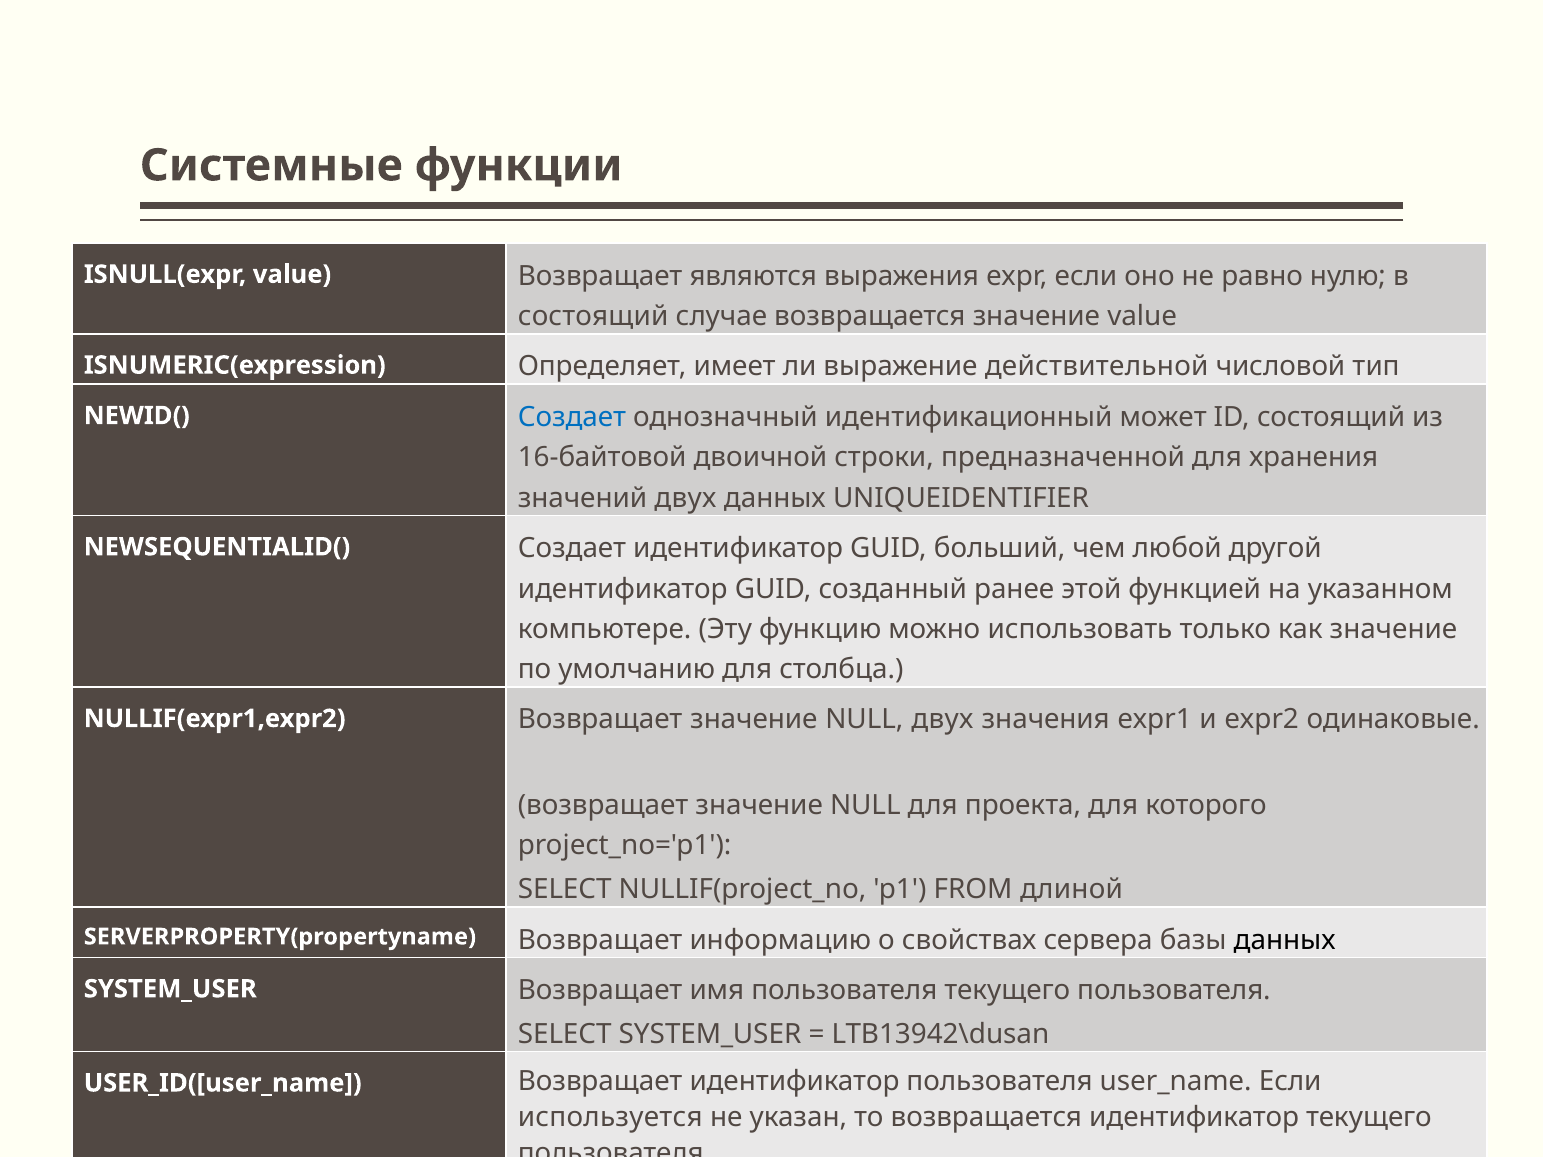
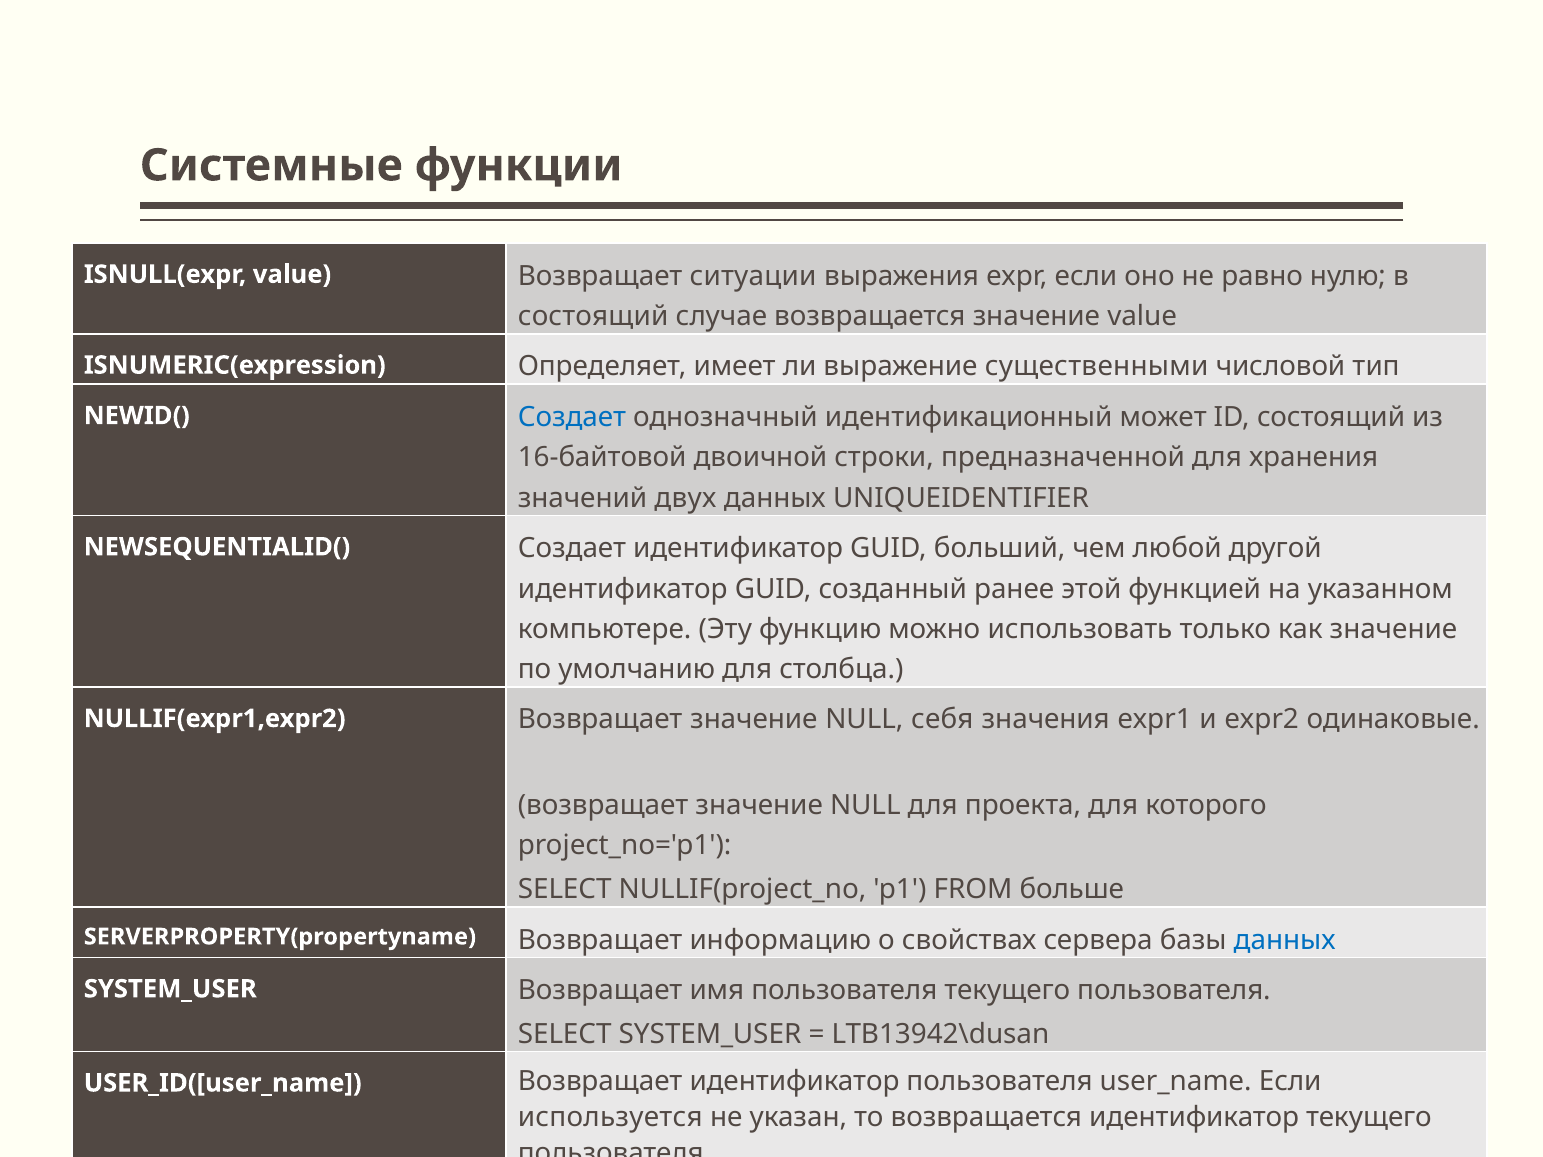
являются: являются -> ситуации (753, 276)
действительной: действительной -> существенными (1097, 367)
NULL двух: двух -> себя (942, 719)
длиной: длиной -> больше (1072, 890)
данных colour: black -> blue (1285, 940)
